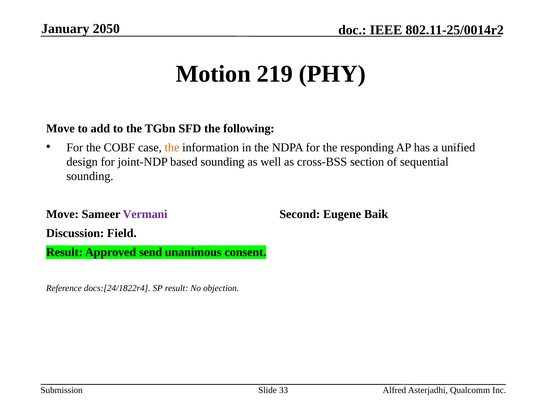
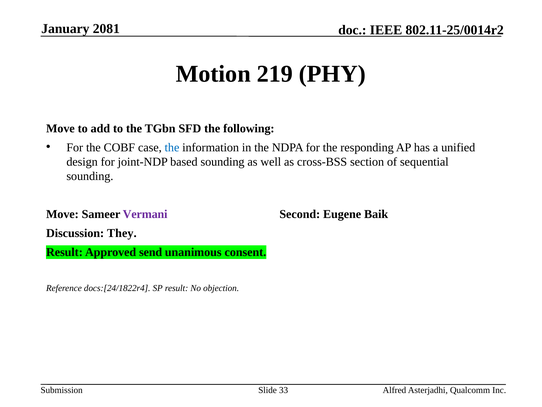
2050: 2050 -> 2081 (106, 29)
the colour: orange -> blue (172, 147)
Field: Field -> They (122, 233)
